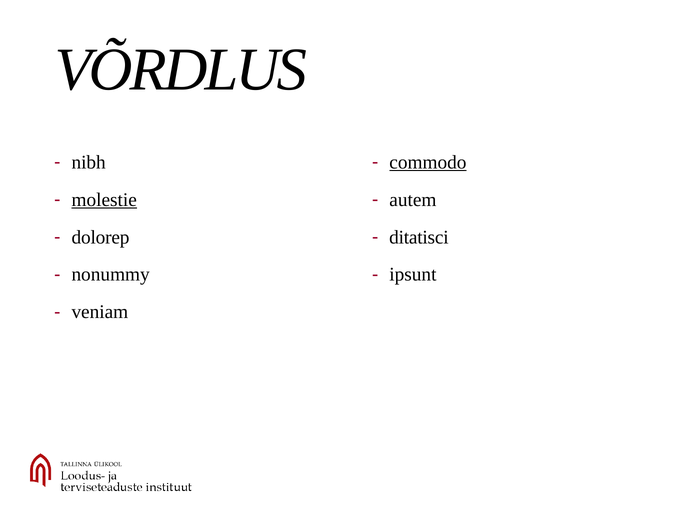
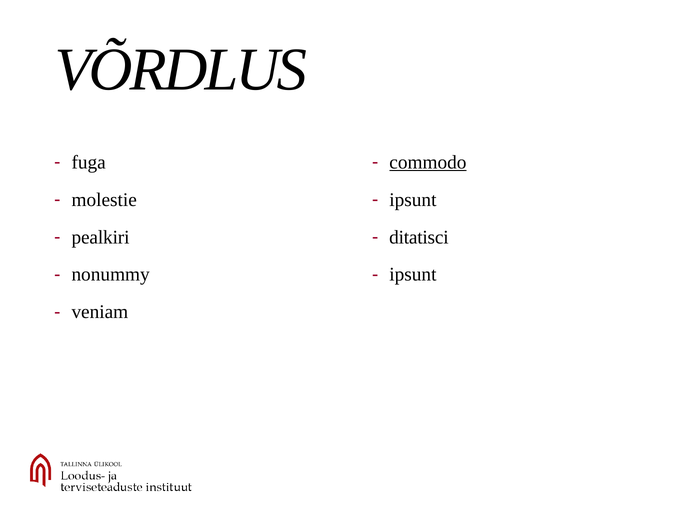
nibh: nibh -> fuga (89, 162)
molestie underline: present -> none (104, 200)
autem: autem -> ipsunt (413, 200)
dolorep: dolorep -> pealkiri (101, 237)
